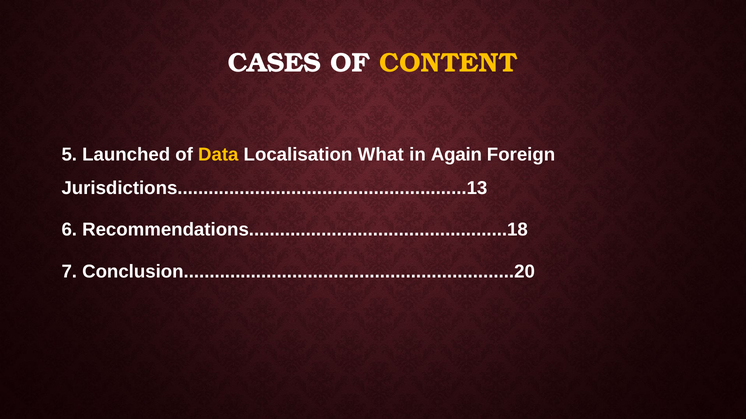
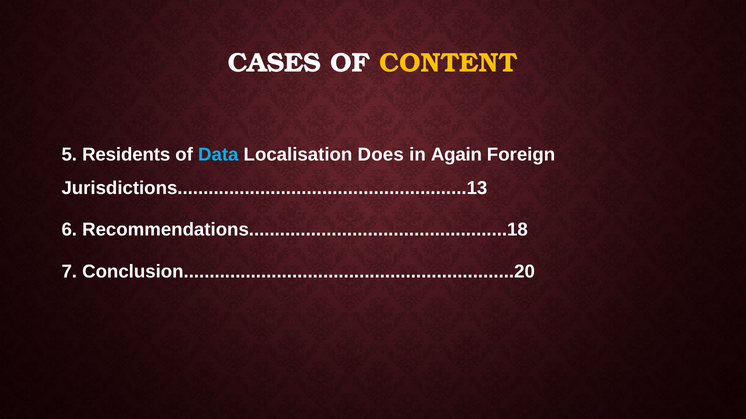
Launched: Launched -> Residents (126, 155)
Data colour: yellow -> light blue (218, 155)
What: What -> Does (381, 155)
